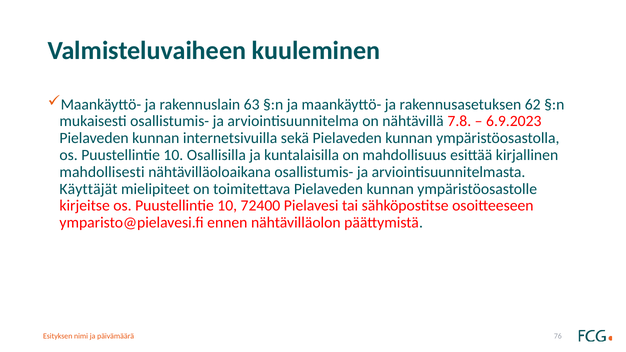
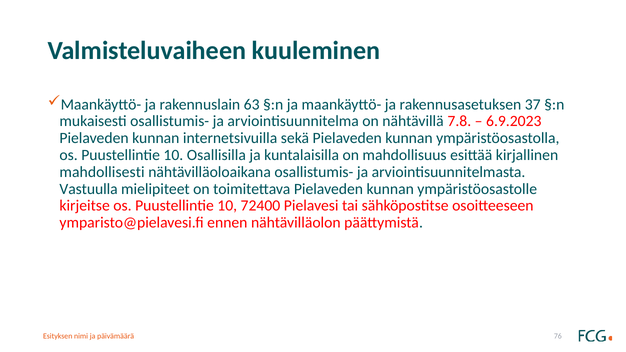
62: 62 -> 37 (533, 104)
Käyttäjät: Käyttäjät -> Vastuulla (89, 189)
